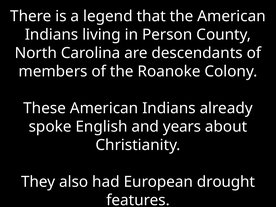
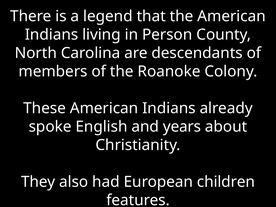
drought: drought -> children (226, 182)
